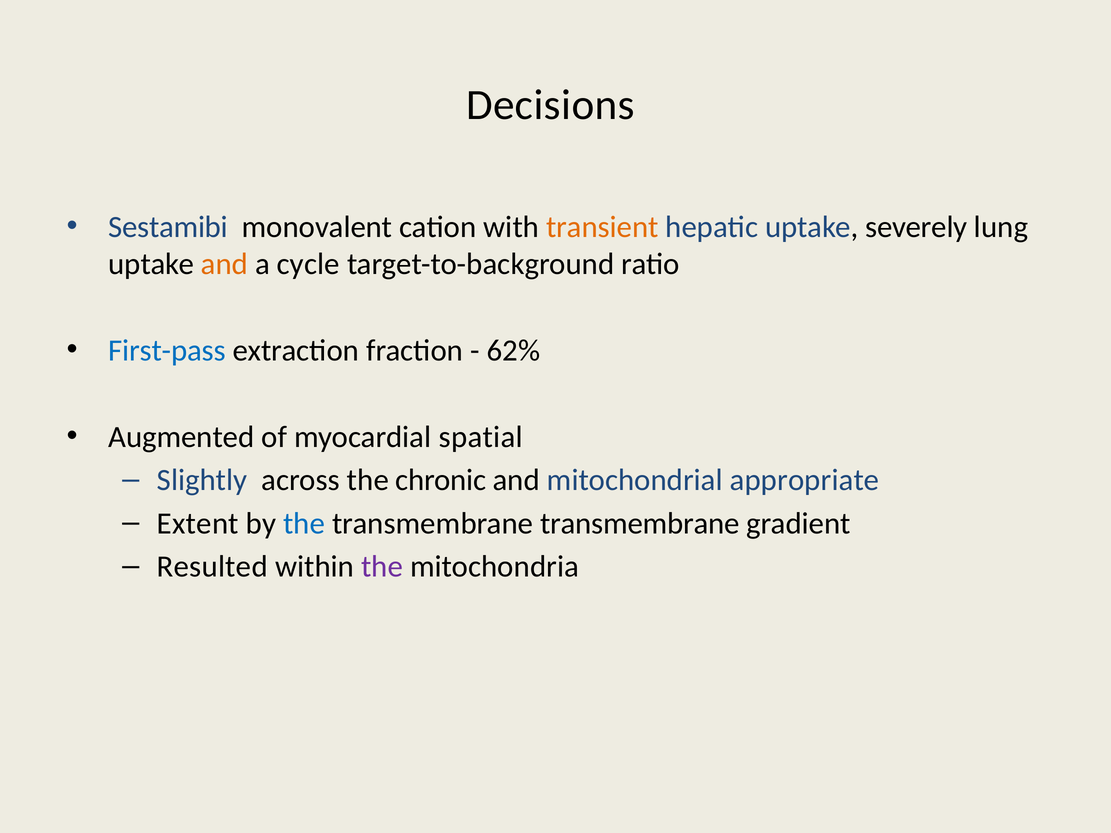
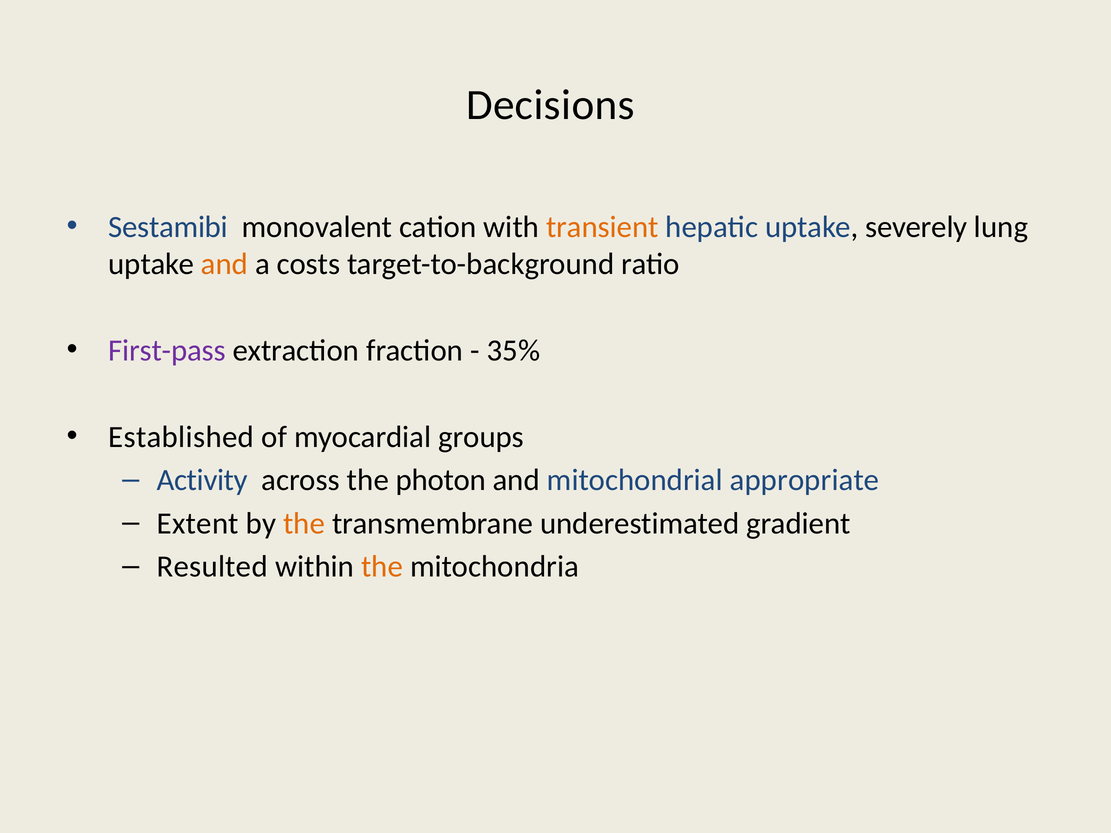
cycle: cycle -> costs (308, 264)
First-pass colour: blue -> purple (167, 351)
62%: 62% -> 35% (513, 351)
Augmented: Augmented -> Established (181, 437)
spatial: spatial -> groups (481, 437)
Slightly: Slightly -> Activity (202, 480)
chronic: chronic -> photon (441, 480)
the colour: blue -> orange (304, 524)
transmembrane transmembrane: transmembrane -> underestimated (640, 524)
the colour: purple -> orange (382, 567)
